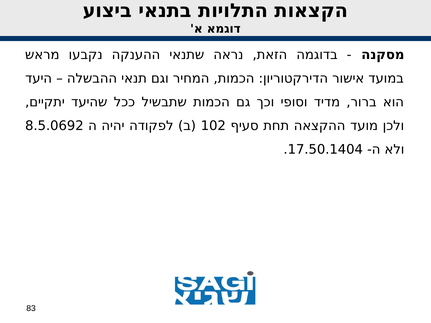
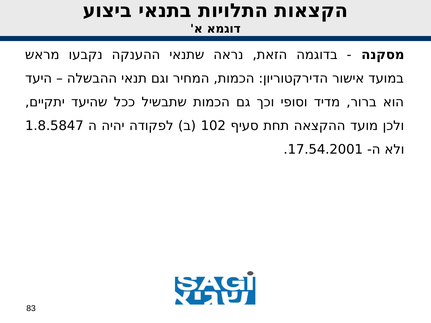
8.5.0692: 8.5.0692 -> 1.8.5847 (54, 126)
17.50.1404: 17.50.1404 -> 17.54.2001 (325, 150)
